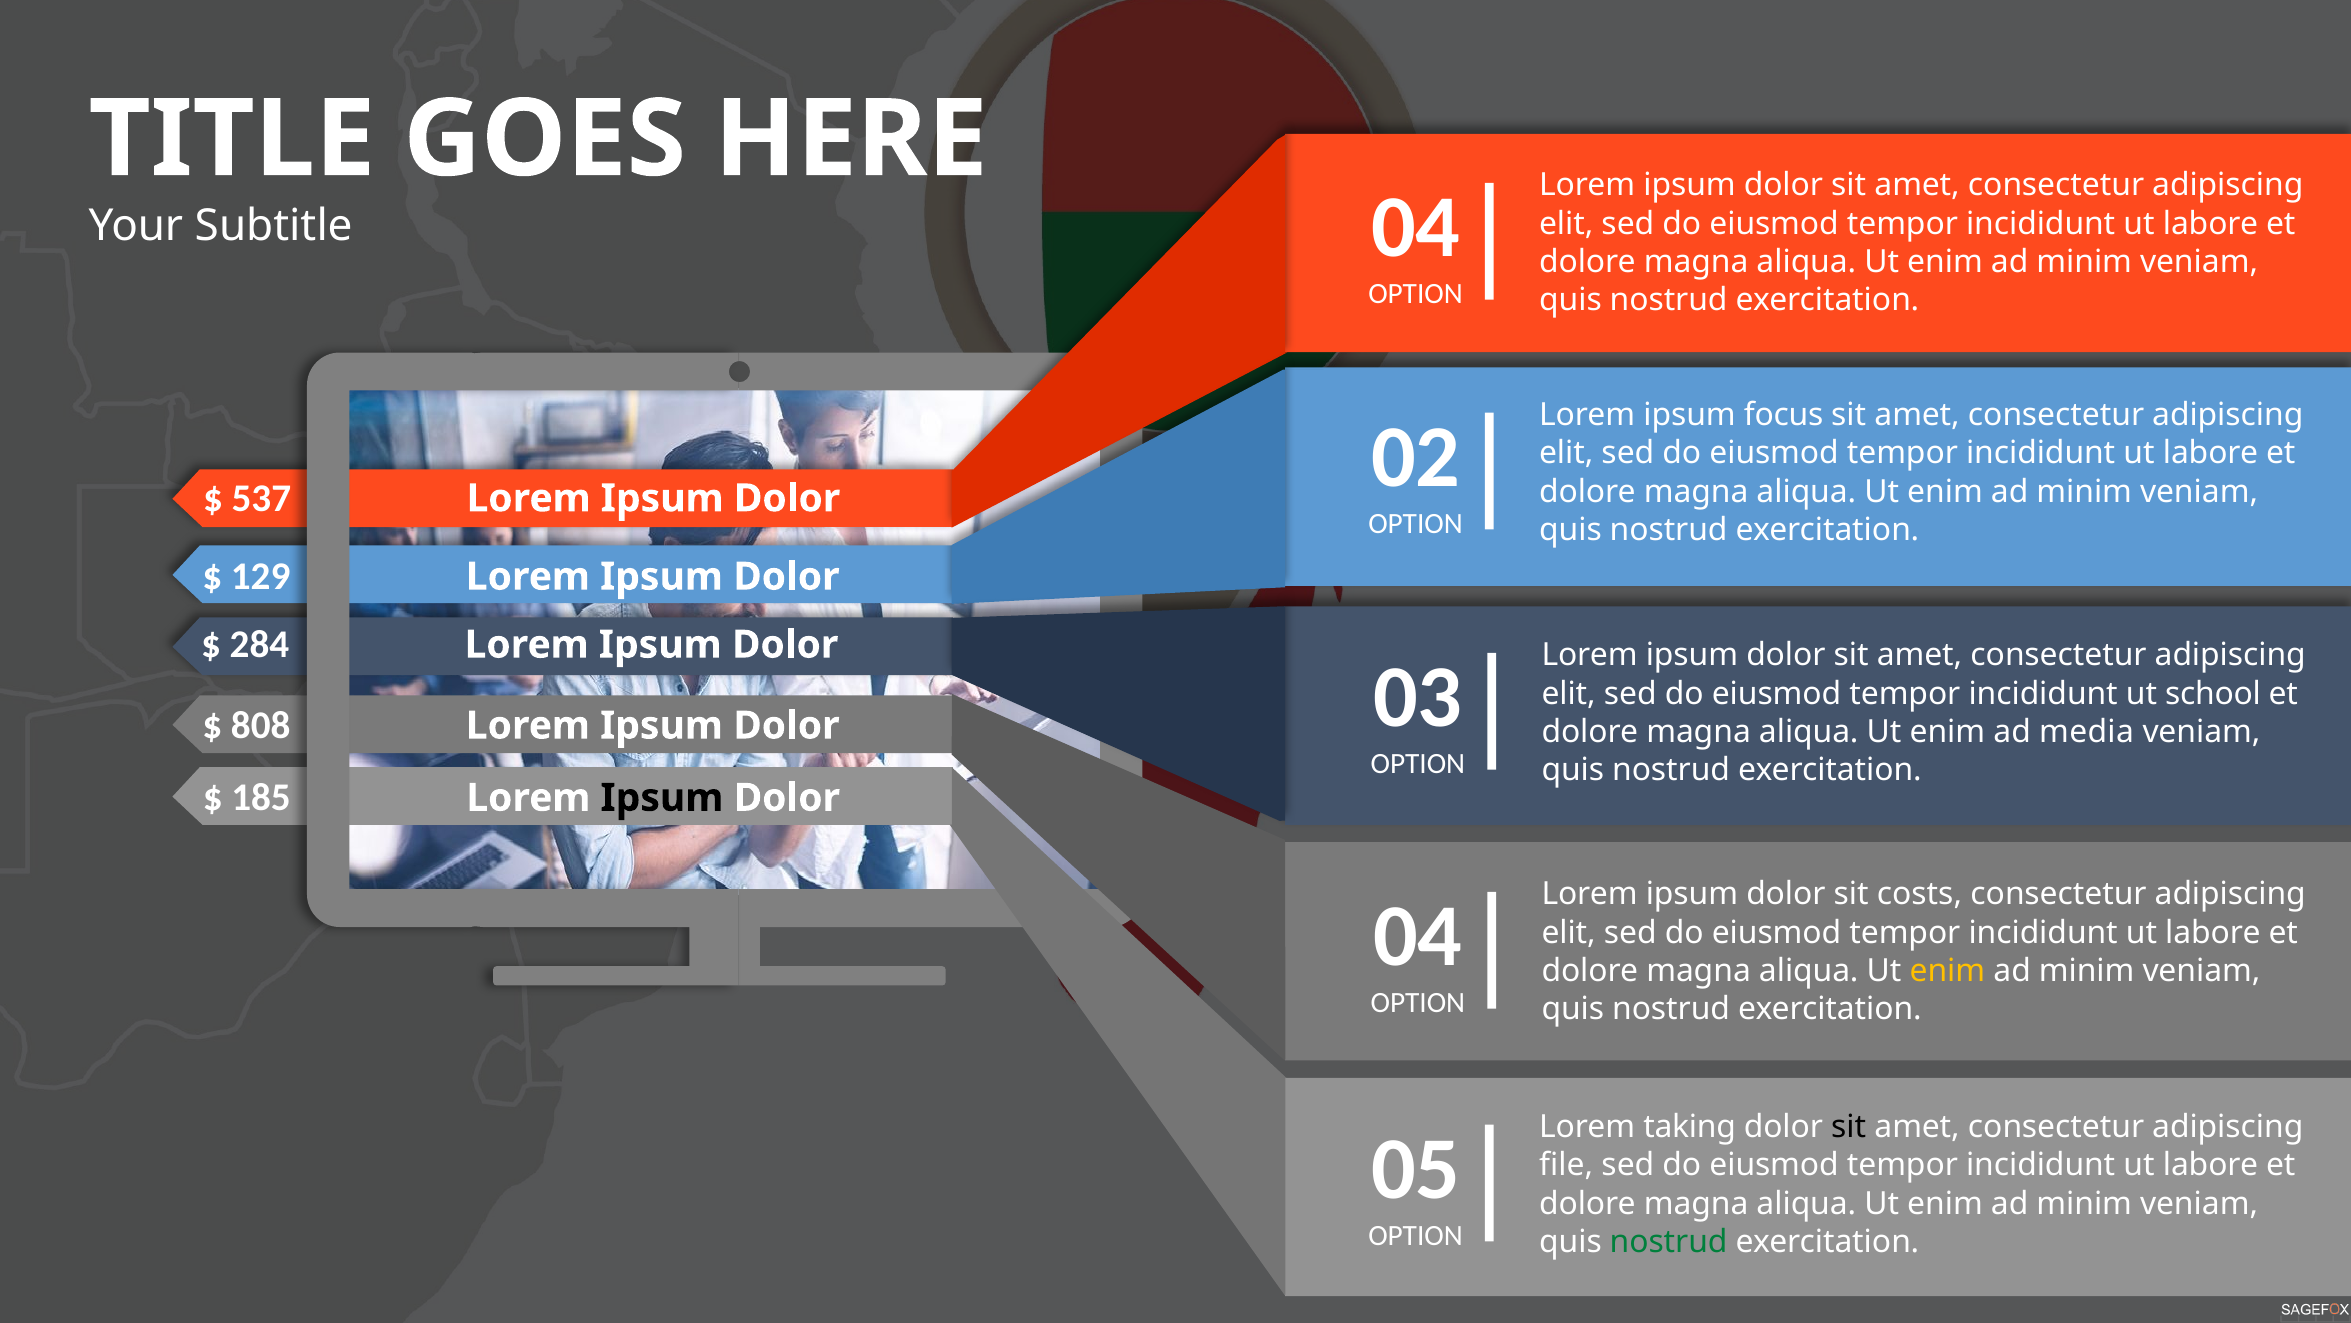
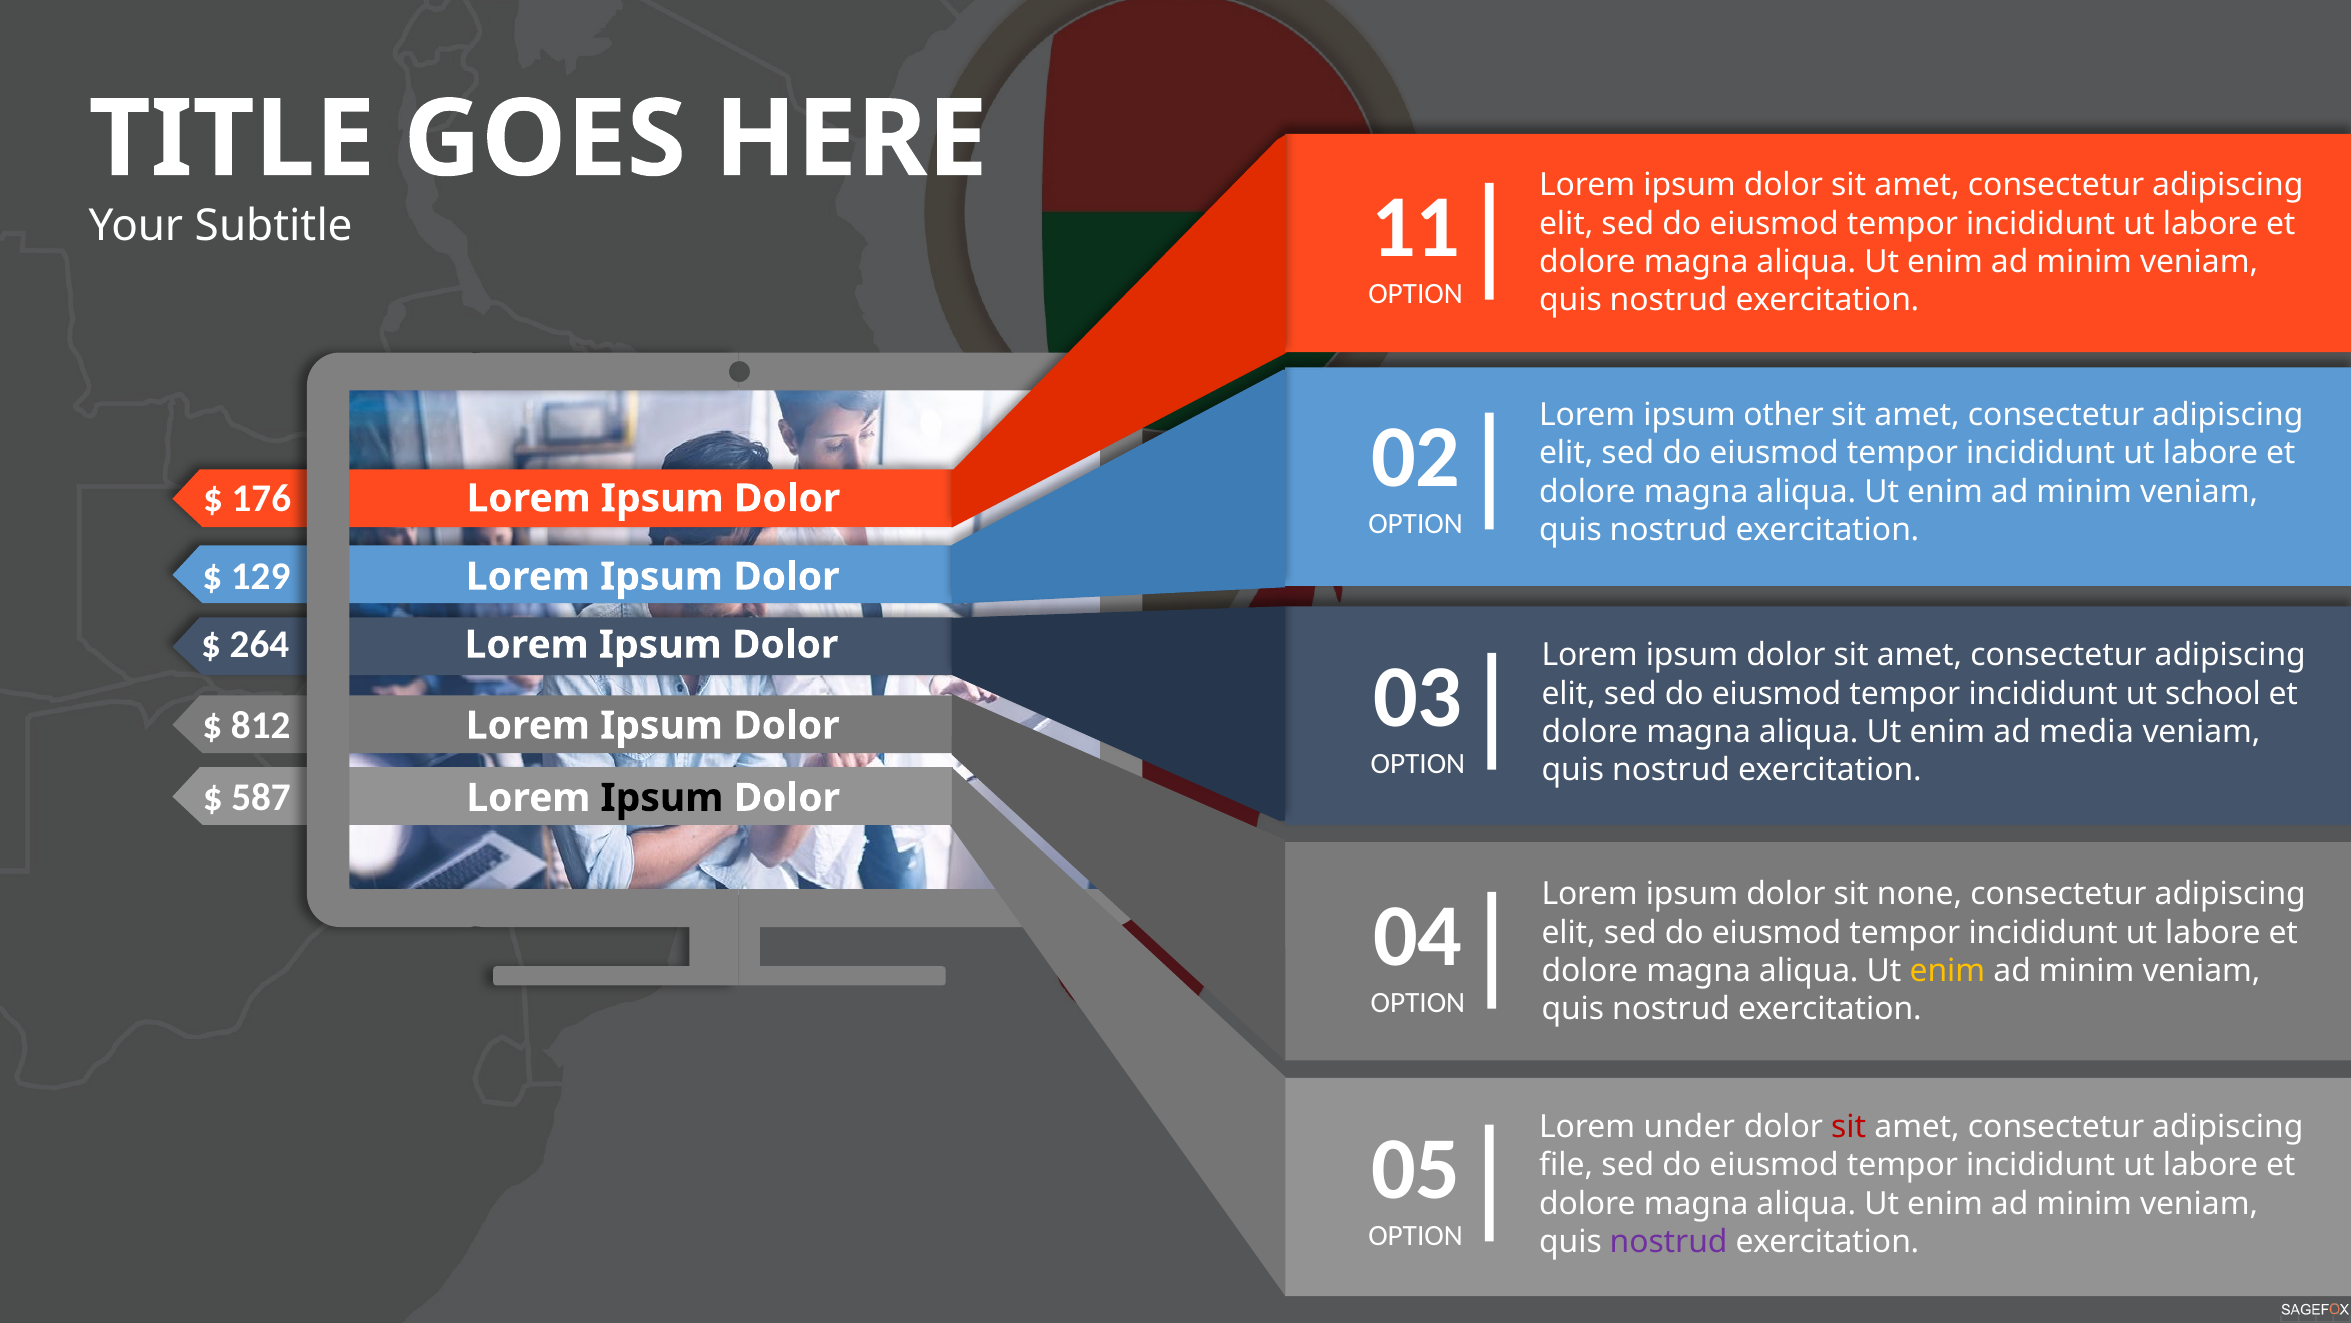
04: 04 -> 11 (1416, 227)
focus: focus -> other (1784, 415)
537: 537 -> 176 (261, 498)
284: 284 -> 264 (259, 644)
808: 808 -> 812 (261, 725)
185: 185 -> 587 (261, 797)
costs: costs -> none (1919, 894)
taking: taking -> under (1689, 1127)
sit colour: black -> red (1849, 1127)
nostrud colour: green -> purple (1669, 1241)
